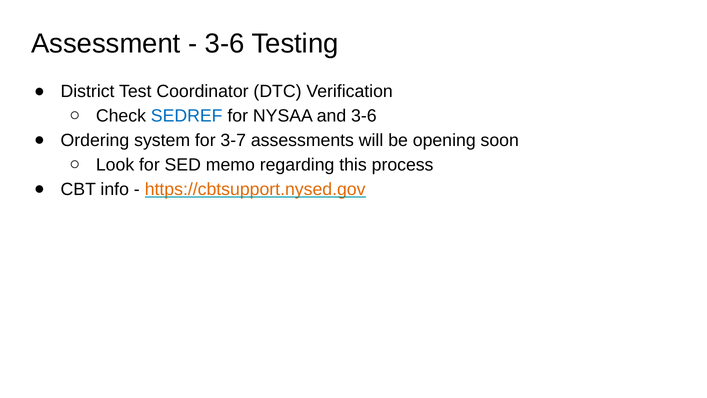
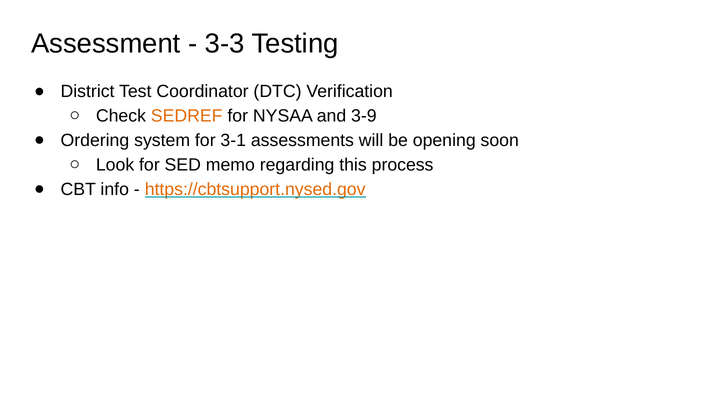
3-6: 3-6 -> 3-3 (225, 43)
SEDREF colour: blue -> orange (187, 116)
and 3-6: 3-6 -> 3-9 (364, 116)
3-7: 3-7 -> 3-1 (233, 140)
